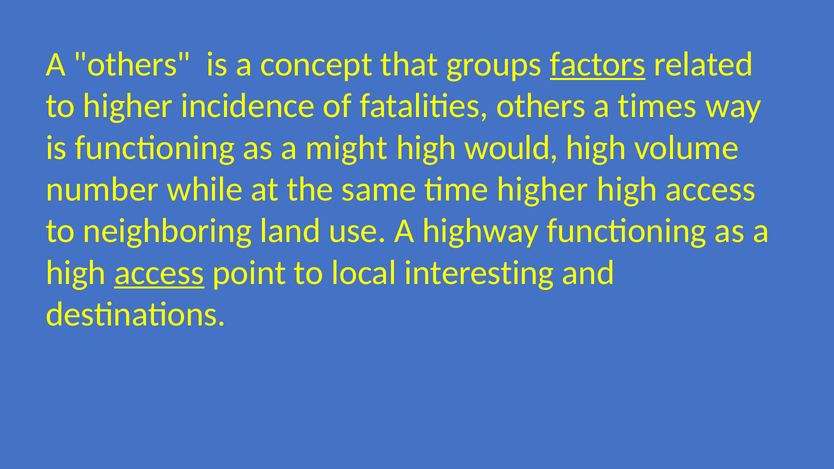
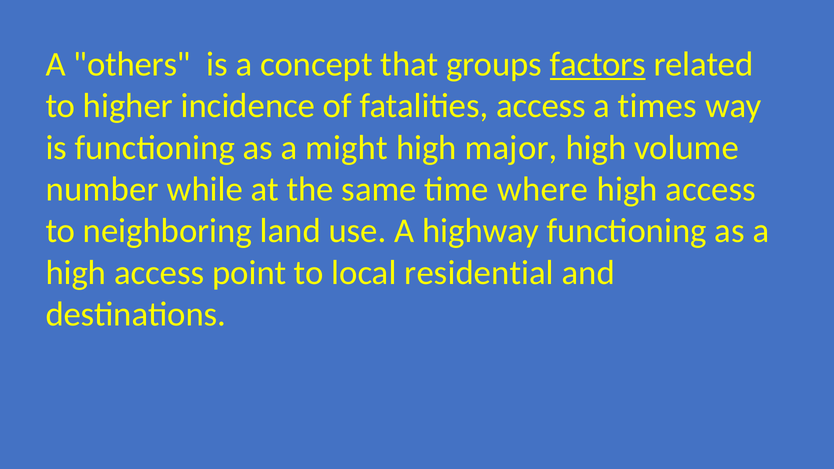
fatalities others: others -> access (541, 106)
would: would -> major (511, 148)
time higher: higher -> where (543, 189)
access underline: present -> none (159, 273)
interesting: interesting -> residential (479, 273)
